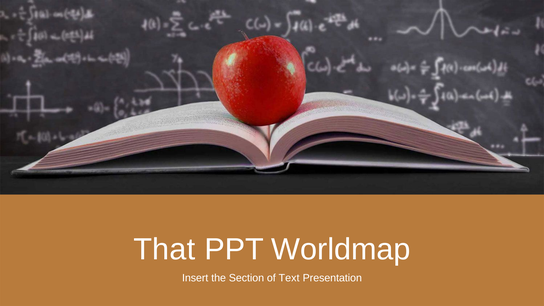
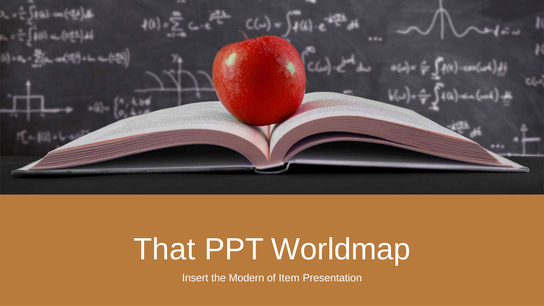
Section: Section -> Modern (247, 278)
Text: Text -> Item (289, 278)
